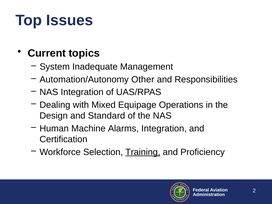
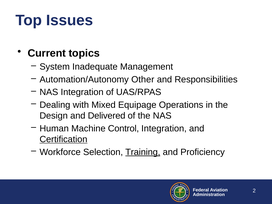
Standard: Standard -> Delivered (107, 116)
Alarms: Alarms -> Control (123, 128)
Certification underline: none -> present (63, 139)
